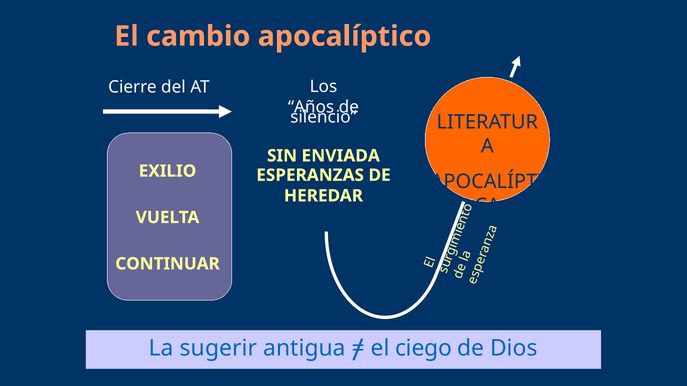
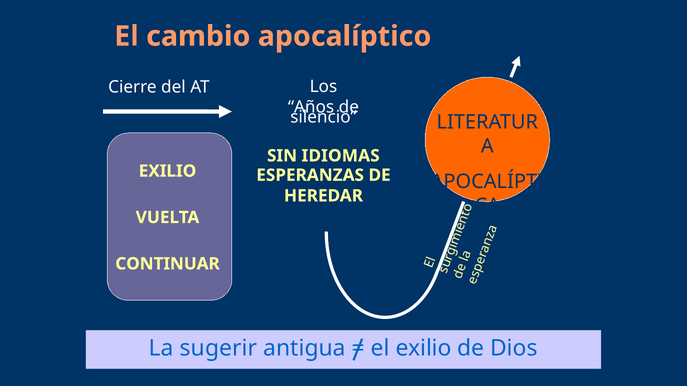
ENVIADA: ENVIADA -> IDIOMAS (341, 156)
el ciego: ciego -> exilio (423, 348)
